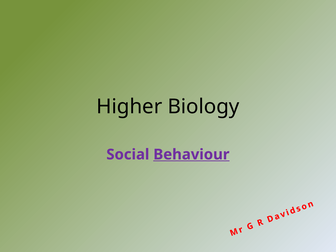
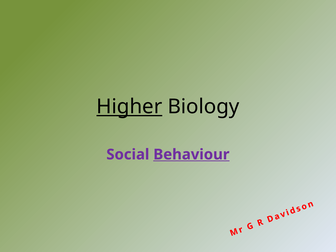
Higher underline: none -> present (129, 107)
